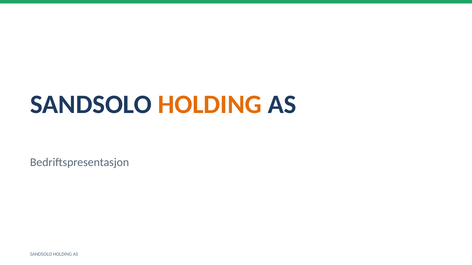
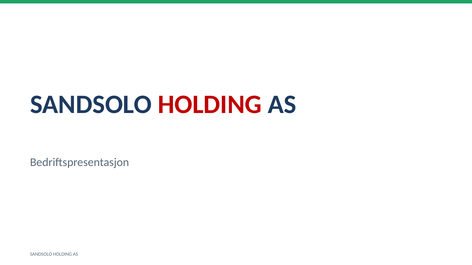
HOLDING colour: orange -> red (210, 105)
